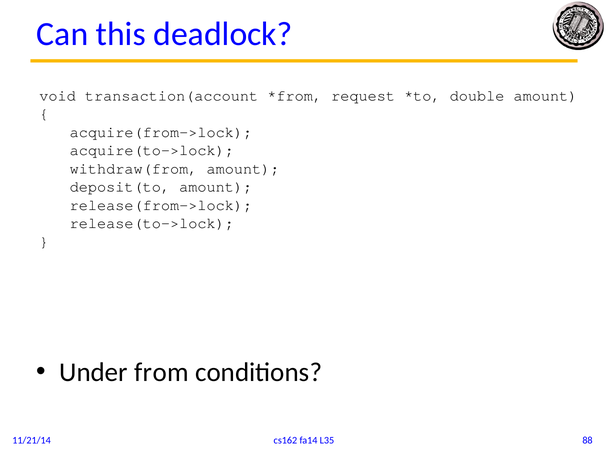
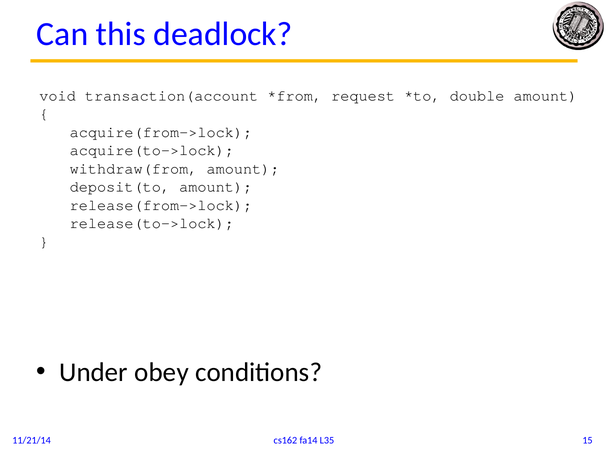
from: from -> obey (161, 372)
88: 88 -> 15 (587, 440)
